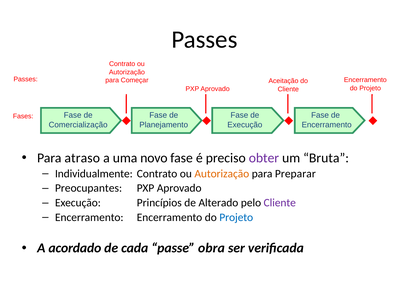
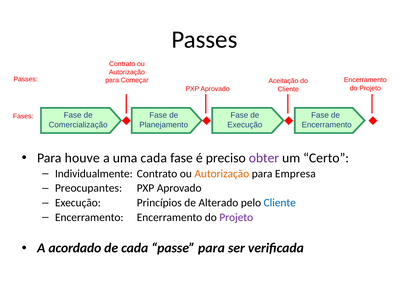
atraso: atraso -> houve (82, 158)
uma novo: novo -> cada (154, 158)
Bruta: Bruta -> Certo (326, 158)
Preparar: Preparar -> Empresa (295, 174)
Cliente colour: purple -> blue (280, 203)
Projeto colour: blue -> purple (236, 217)
passe obra: obra -> para (211, 248)
